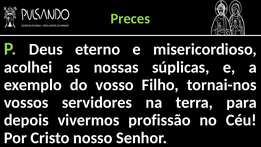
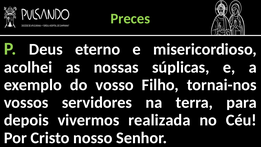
profissão: profissão -> realizada (159, 120)
